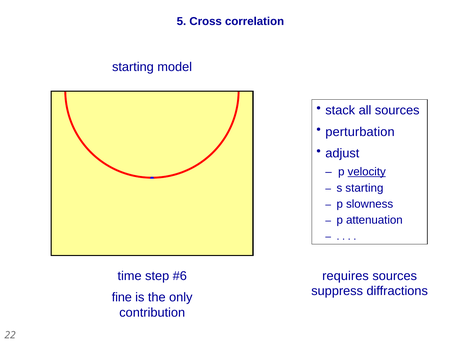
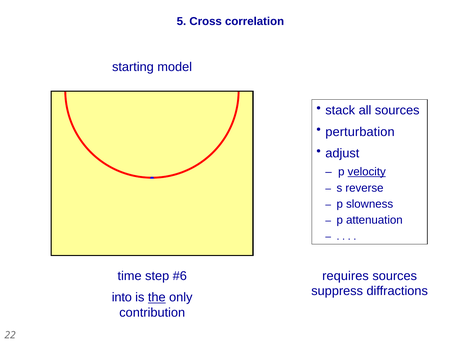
s starting: starting -> reverse (364, 188)
fine: fine -> into (122, 298)
the underline: none -> present (157, 298)
